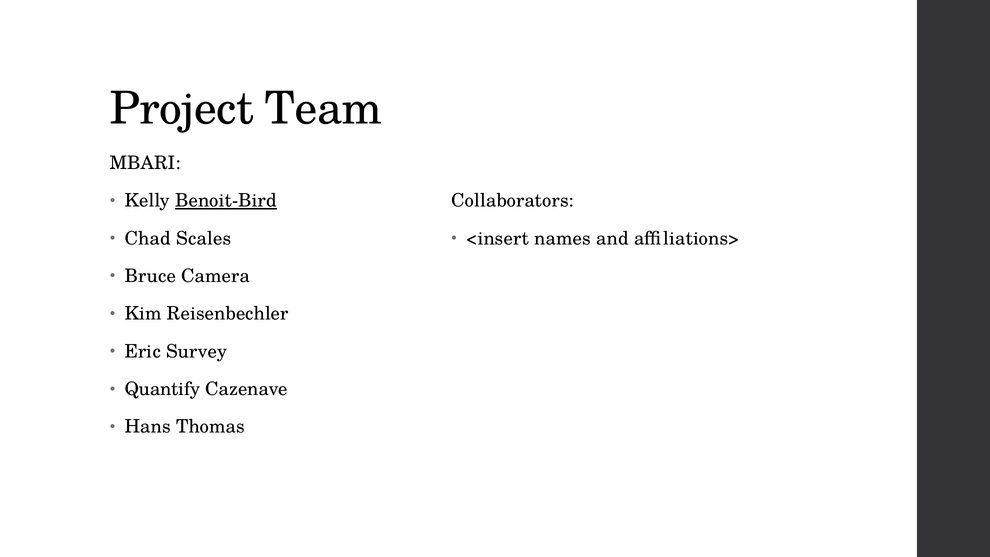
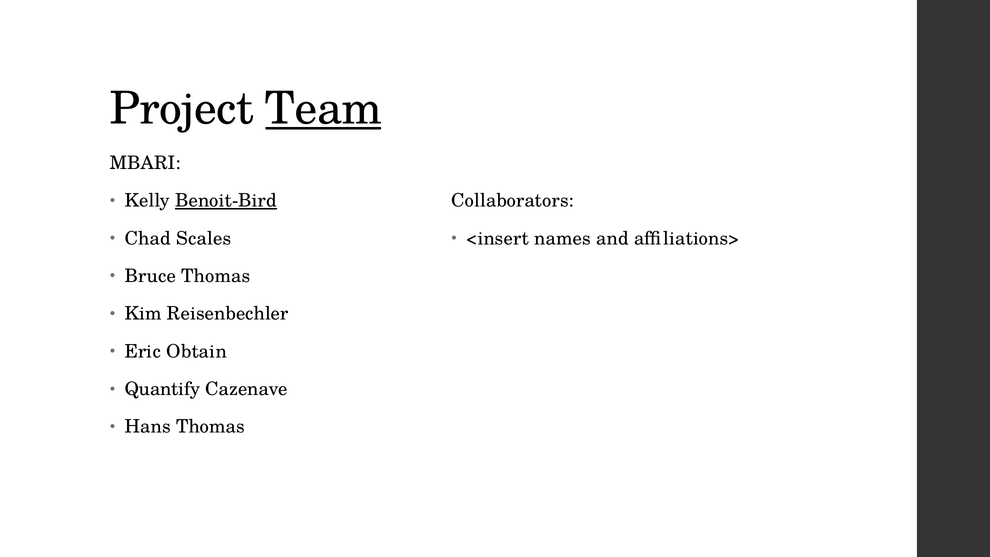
Team underline: none -> present (324, 109)
Bruce Camera: Camera -> Thomas (216, 276)
Survey: Survey -> Obtain (197, 351)
